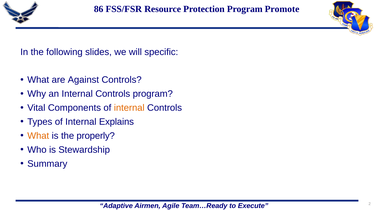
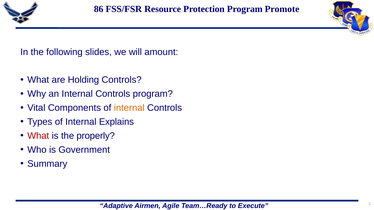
specific: specific -> amount (161, 52)
Against: Against -> Holding (83, 80)
What colour: orange -> red (38, 136)
Stewardship: Stewardship -> Government (84, 150)
